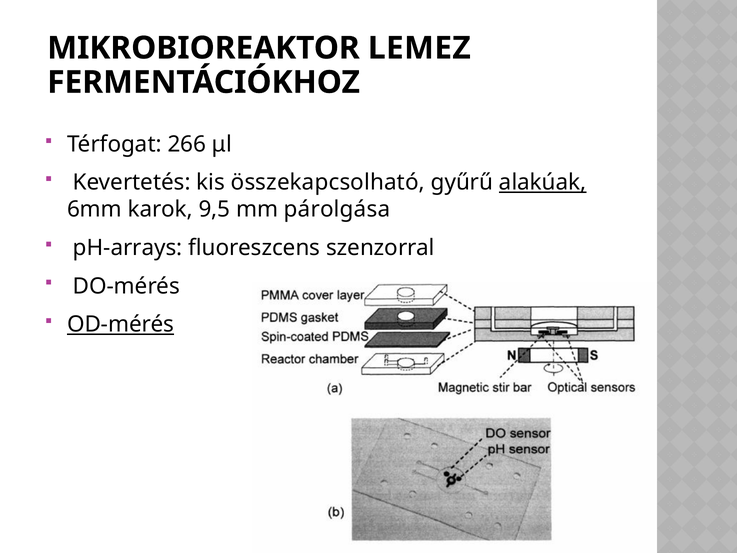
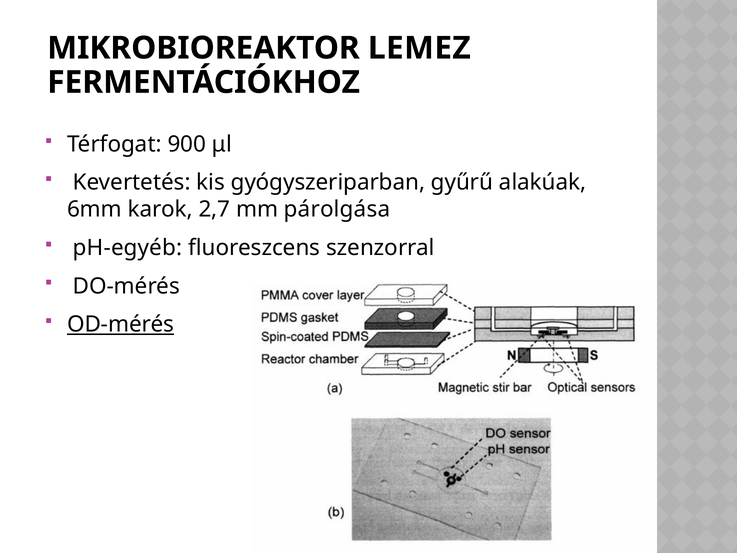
266: 266 -> 900 (187, 144)
összekapcsolható: összekapcsolható -> gyógyszeriparban (328, 182)
alakúak underline: present -> none (543, 182)
9,5: 9,5 -> 2,7 (214, 209)
pH-arrays: pH-arrays -> pH-egyéb (128, 248)
